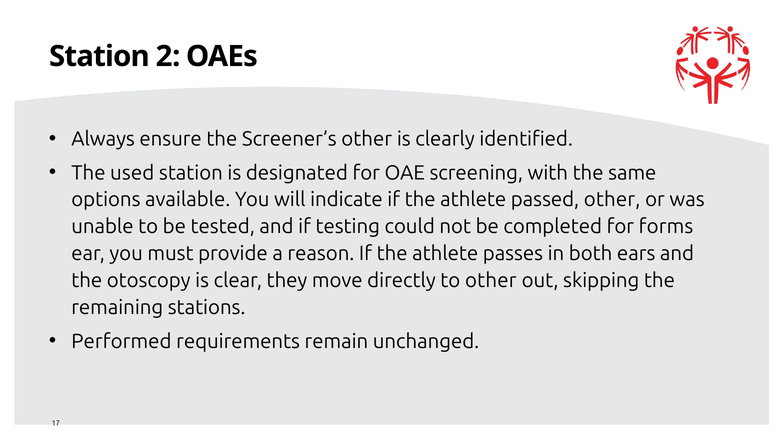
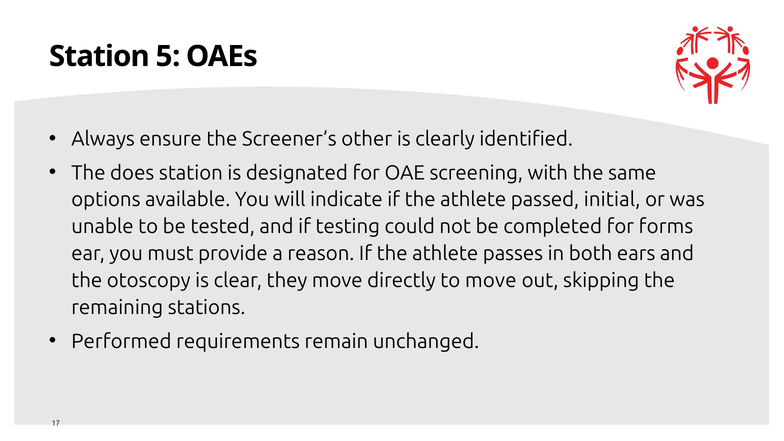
2: 2 -> 5 (168, 56)
used: used -> does (132, 173)
passed other: other -> initial (612, 200)
to other: other -> move (491, 280)
